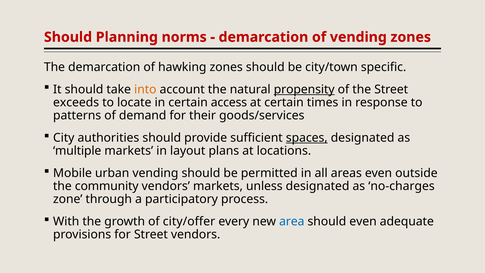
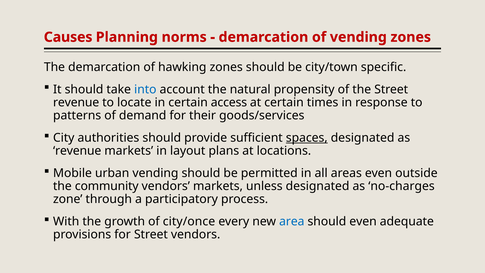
Should: Should -> Causes (68, 37)
into colour: orange -> blue (145, 89)
propensity underline: present -> none (304, 89)
exceeds: exceeds -> revenue (76, 102)
multiple: multiple -> revenue (77, 151)
city/offer: city/offer -> city/once (189, 221)
